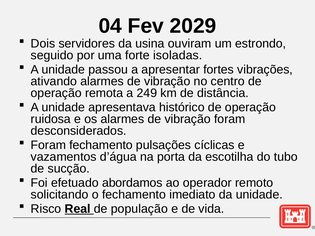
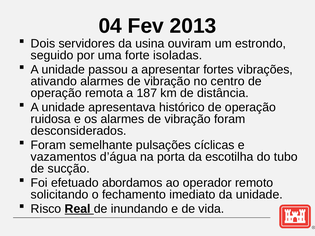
2029: 2029 -> 2013 (193, 26)
249: 249 -> 187 (147, 93)
Foram fechamento: fechamento -> semelhante (101, 145)
população: população -> inundando (139, 209)
